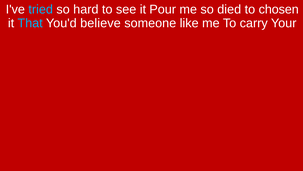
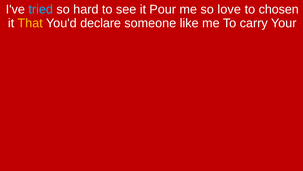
died: died -> love (229, 9)
That colour: light blue -> yellow (30, 23)
believe: believe -> declare (101, 23)
